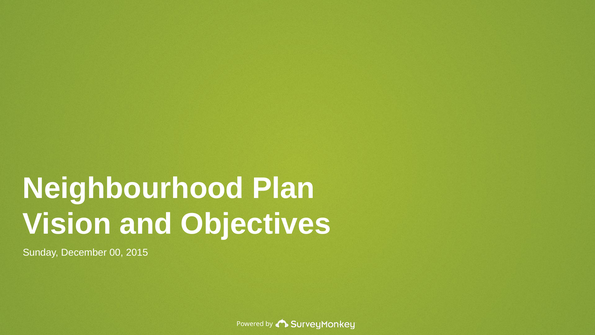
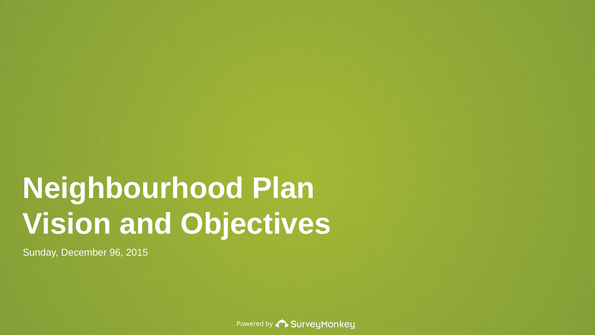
00: 00 -> 96 (116, 252)
